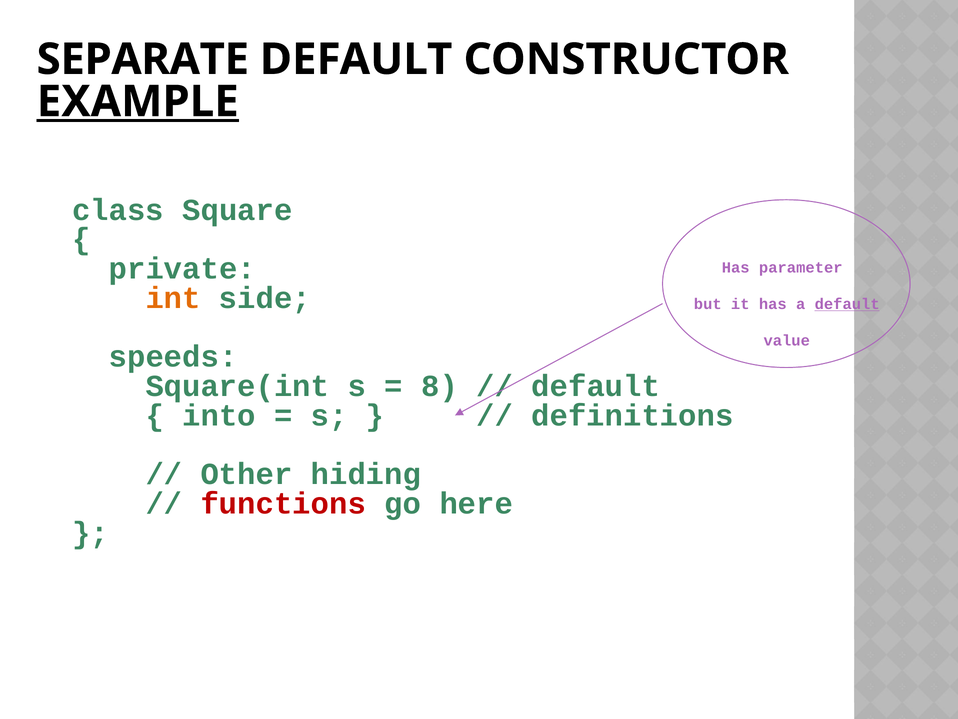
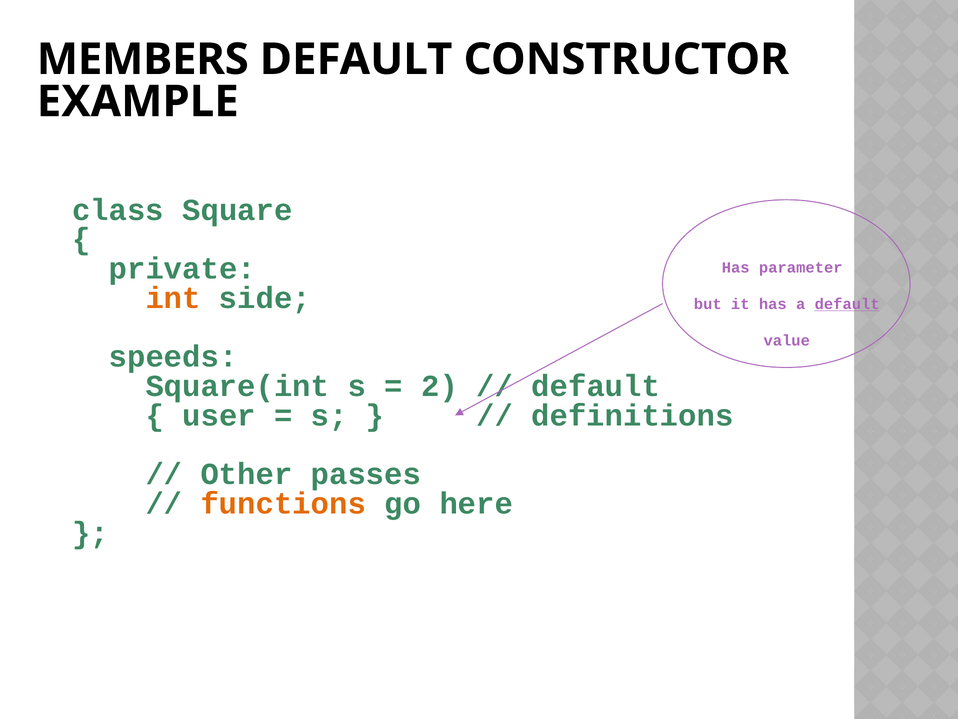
SEPARATE: SEPARATE -> MEMBERS (143, 59)
EXAMPLE underline: present -> none (138, 102)
8: 8 -> 2 (440, 386)
into: into -> user (219, 415)
hiding: hiding -> passes (366, 474)
functions colour: red -> orange (283, 503)
